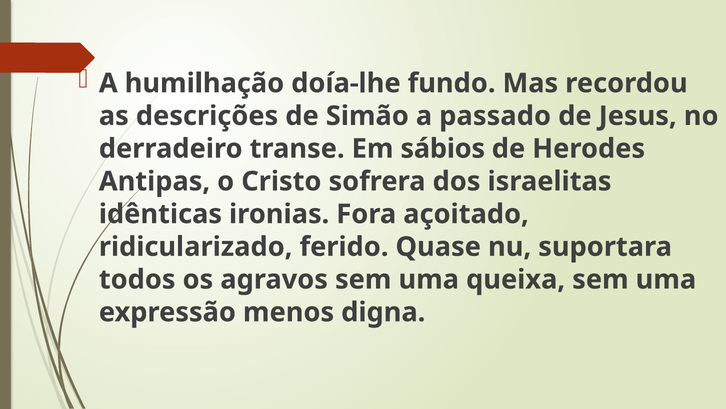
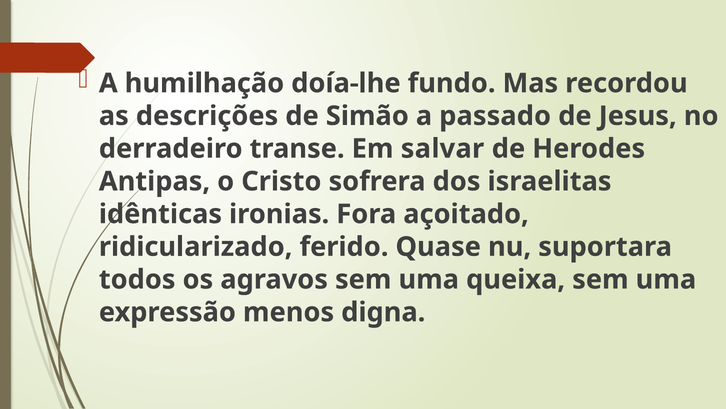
sábios: sábios -> salvar (442, 148)
